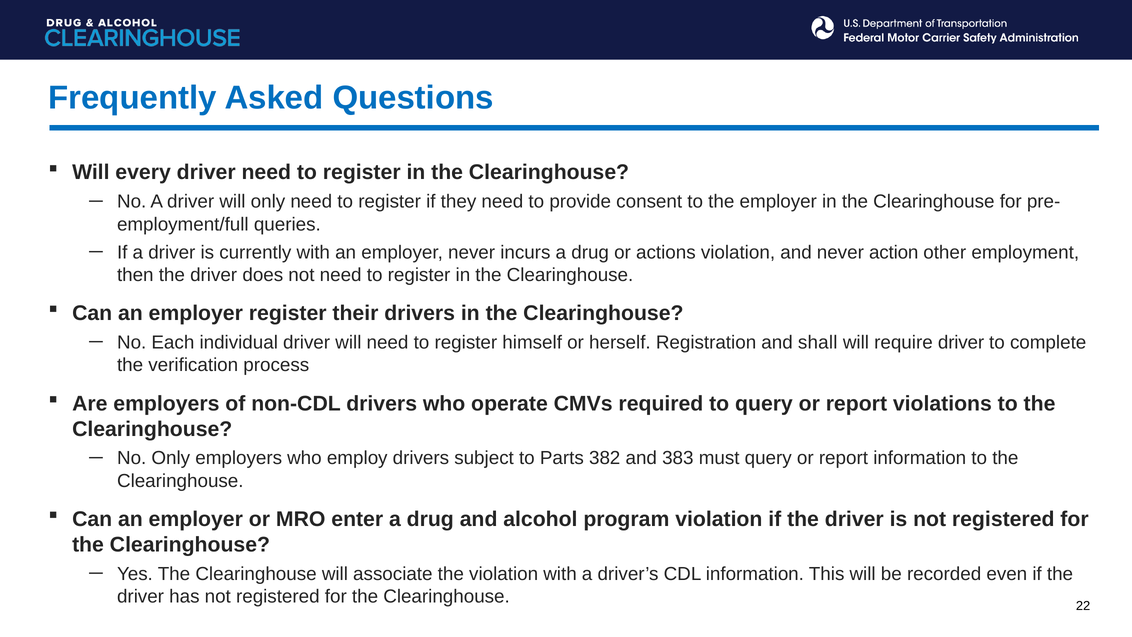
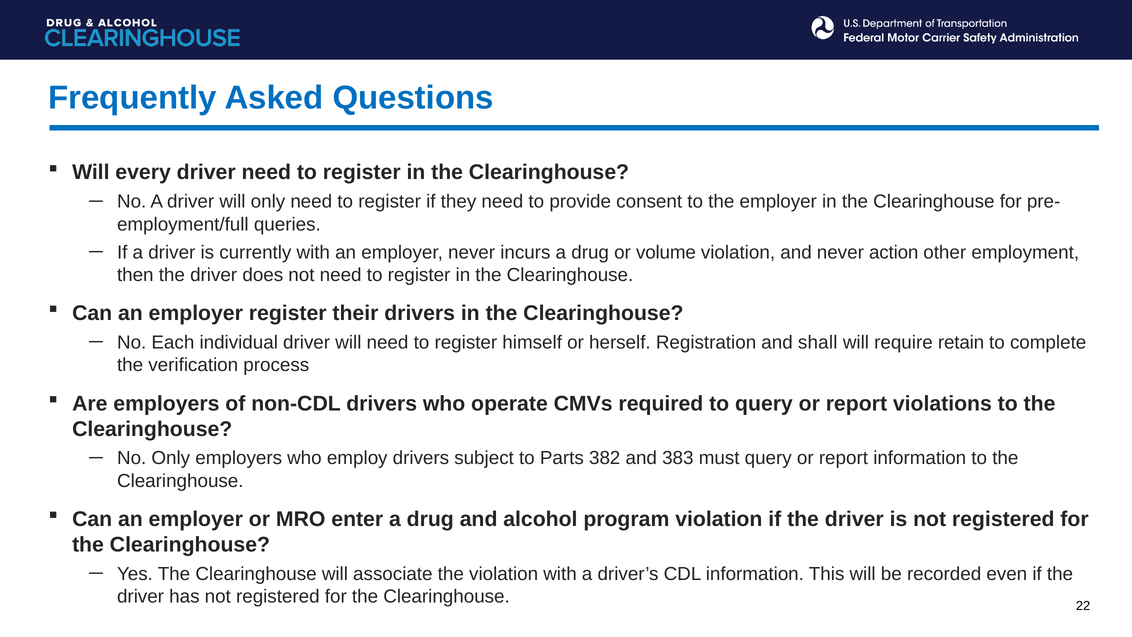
actions: actions -> volume (666, 252)
require driver: driver -> retain (961, 342)
